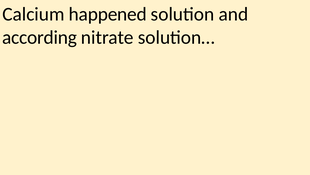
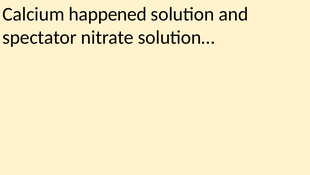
according: according -> spectator (39, 37)
